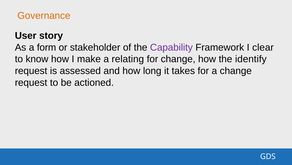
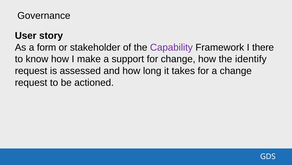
Governance colour: orange -> black (44, 16)
clear: clear -> there (263, 47)
relating: relating -> support (128, 59)
